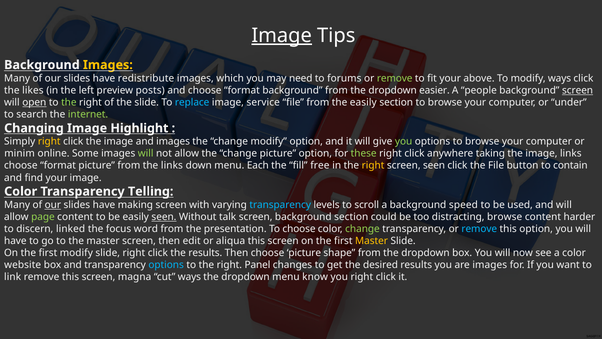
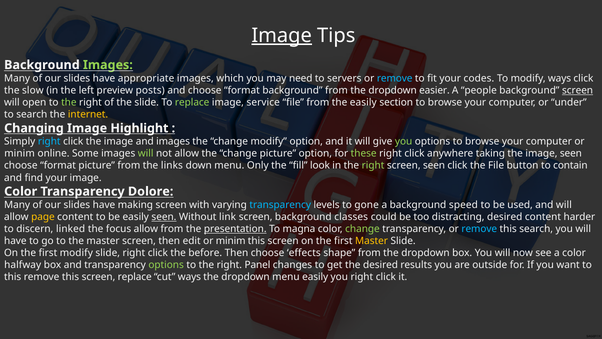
Images colour: yellow -> light green (108, 65)
redistribute: redistribute -> appropriate (146, 78)
forums: forums -> servers (344, 78)
remove colour: light green -> light blue (395, 78)
above: above -> codes (479, 78)
likes: likes -> slow (33, 90)
open underline: present -> none (34, 102)
replace colour: light blue -> light green (192, 102)
internet colour: light green -> yellow (88, 114)
right colour: yellow -> light blue (49, 141)
image links: links -> seen (571, 153)
Each: Each -> Only (258, 165)
free: free -> look (320, 165)
right colour: yellow -> light green (373, 165)
Telling: Telling -> Dolore (151, 191)
our underline: present -> none (53, 205)
scroll: scroll -> gone (367, 205)
page colour: light green -> yellow (43, 217)
talk: talk -> link (228, 217)
background section: section -> classes (351, 217)
distracting browse: browse -> desired (505, 217)
focus word: word -> allow (146, 229)
presentation underline: none -> present (235, 229)
To choose: choose -> magna (299, 229)
this option: option -> search (536, 229)
edit or aliqua: aliqua -> minim (231, 241)
the results: results -> before (205, 253)
choose picture: picture -> effects (304, 253)
website: website -> halfway (23, 265)
options colour: light blue -> light green (166, 265)
are images: images -> outside (490, 265)
link: link -> this (13, 277)
screen magna: magna -> replace (135, 277)
menu know: know -> easily (315, 277)
